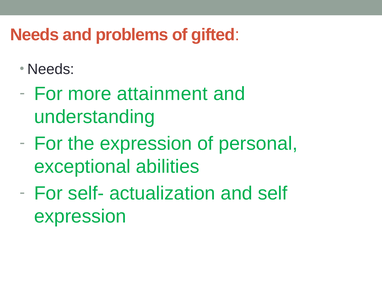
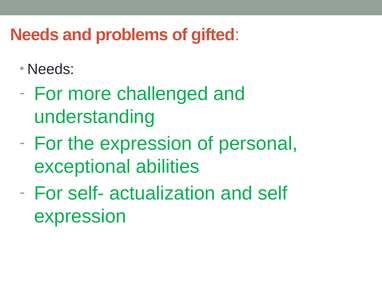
attainment: attainment -> challenged (162, 94)
